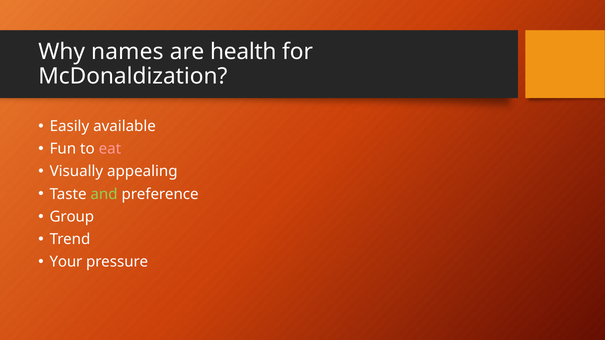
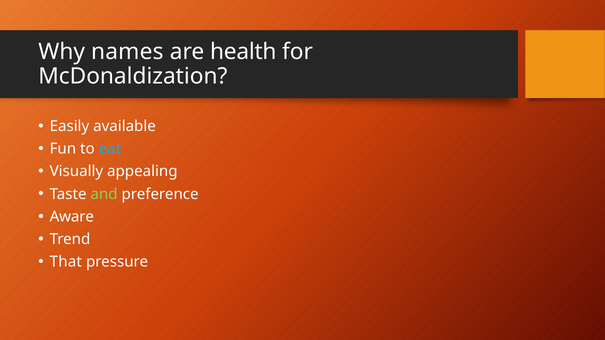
eat colour: pink -> light blue (110, 149)
Group: Group -> Aware (72, 217)
Your: Your -> That (66, 262)
